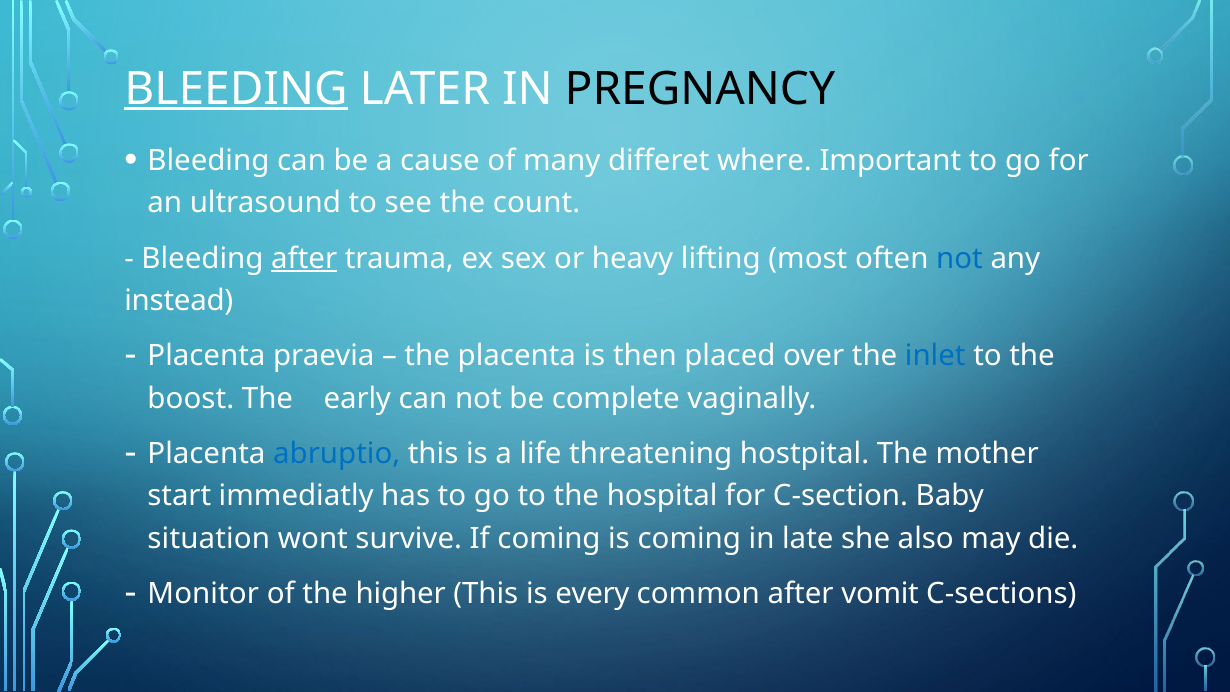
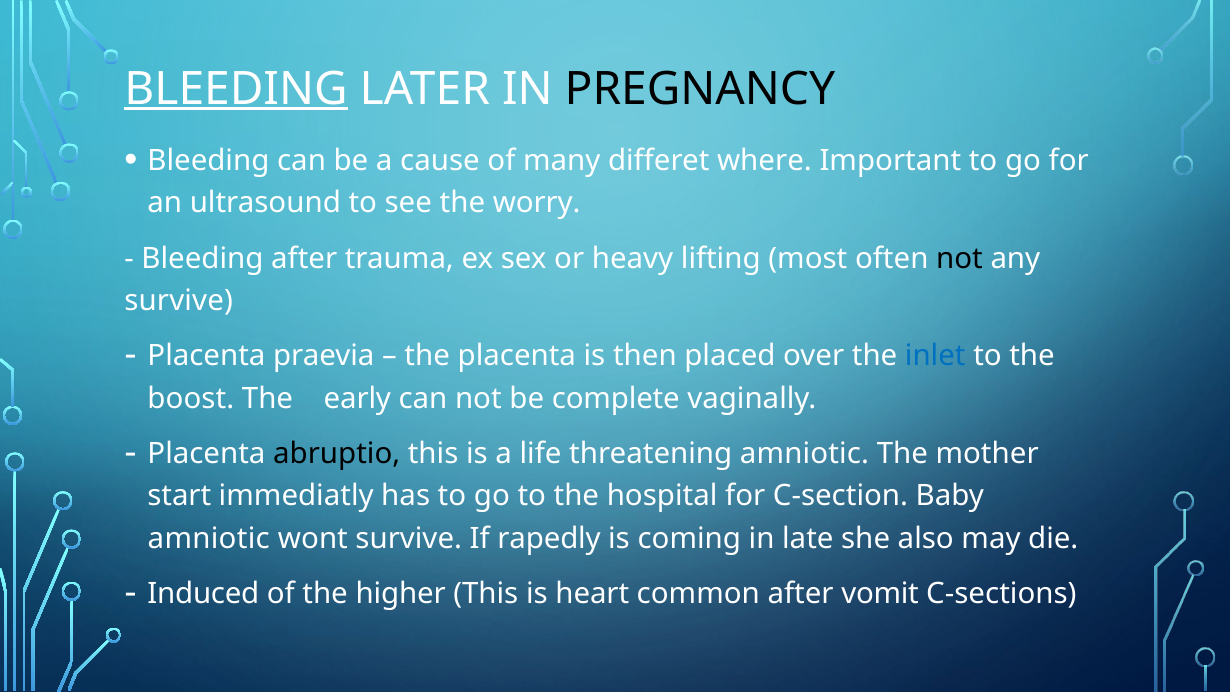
count: count -> worry (537, 203)
after underline: present -> none (304, 258)
not colour: blue -> black (959, 258)
instead: instead -> survive (179, 301)
abruptio colour: blue -> black (337, 454)
threatening hostpital: hostpital -> amniotic (804, 454)
situation: situation -> amniotic (209, 538)
If coming: coming -> rapedly (549, 538)
Monitor: Monitor -> Induced (203, 594)
every: every -> heart (592, 594)
